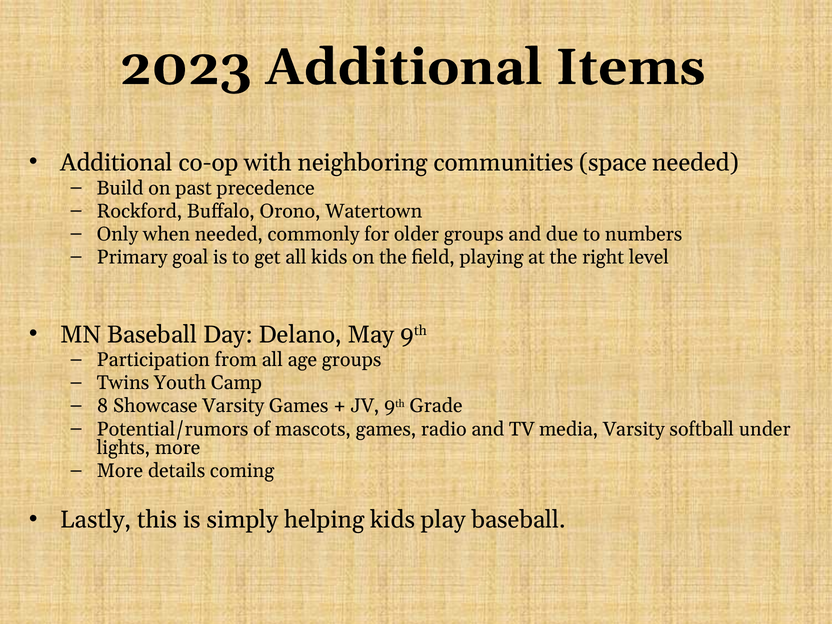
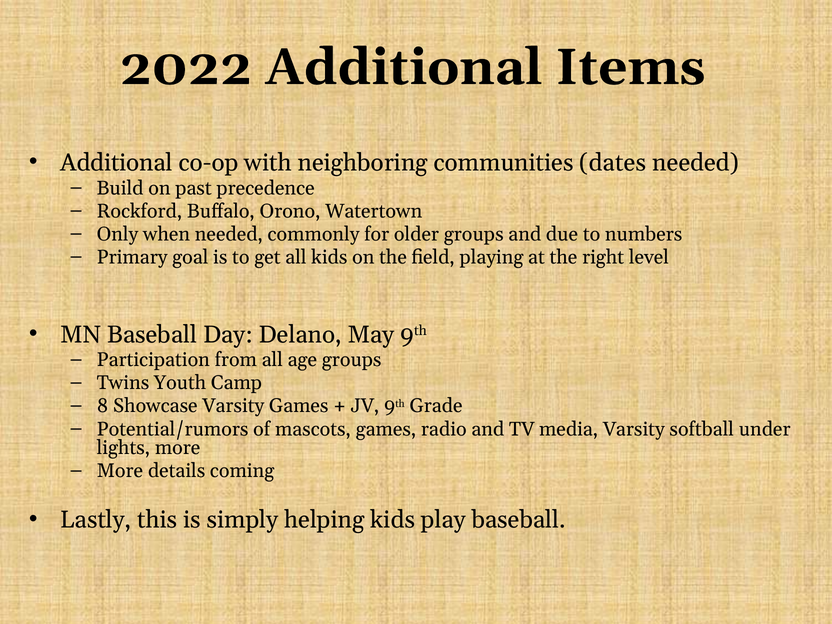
2023: 2023 -> 2022 (186, 67)
space: space -> dates (613, 163)
